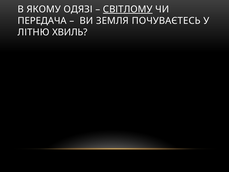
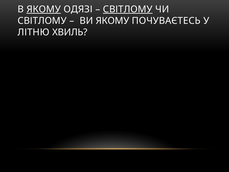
ЯКОМУ underline: none -> present (44, 9)
ПЕРЕДАЧА: ПЕРЕДАЧА -> СВІТЛОМУ (42, 21)
ВИ ЗЕМЛЯ: ЗЕМЛЯ -> ЯКОМУ (113, 21)
